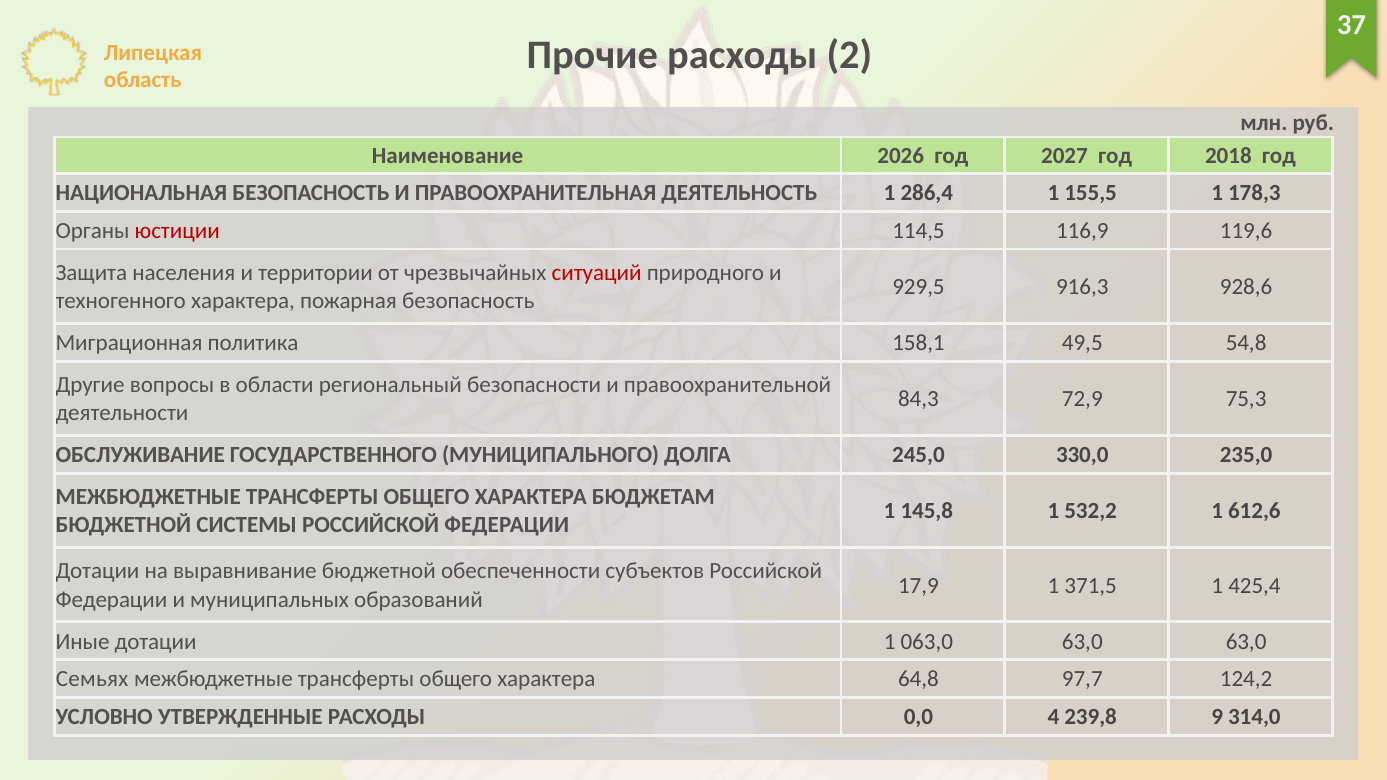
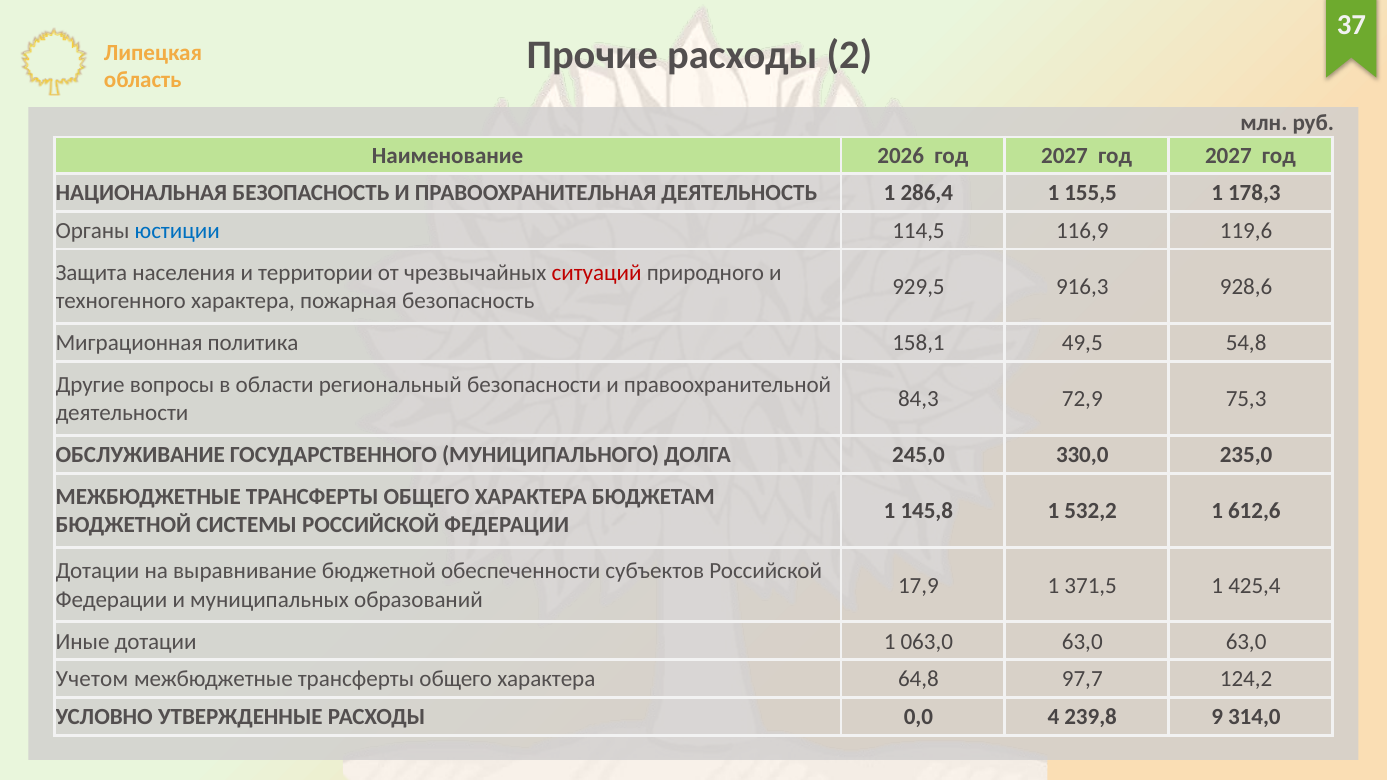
2027 год 2018: 2018 -> 2027 (1228, 155)
юстиции colour: red -> blue (177, 231)
Семьях: Семьях -> Учетом (92, 680)
